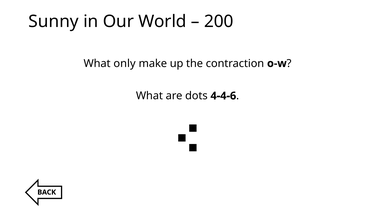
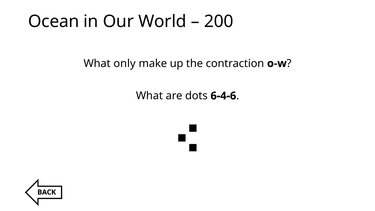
Sunny: Sunny -> Ocean (54, 22)
4-4-6: 4-4-6 -> 6-4-6 (223, 96)
